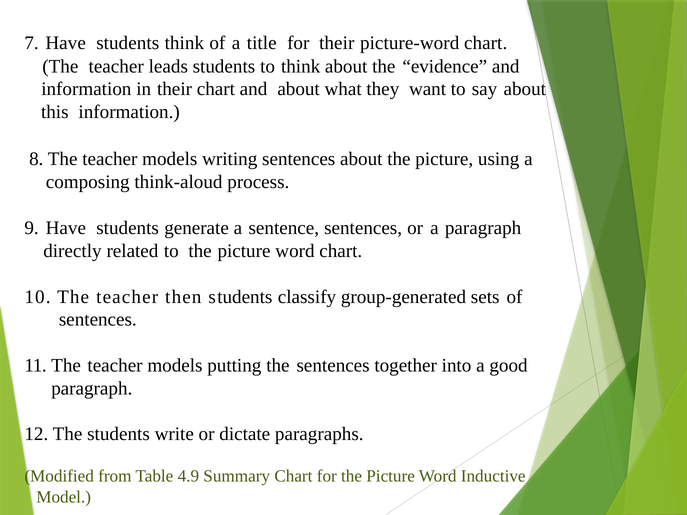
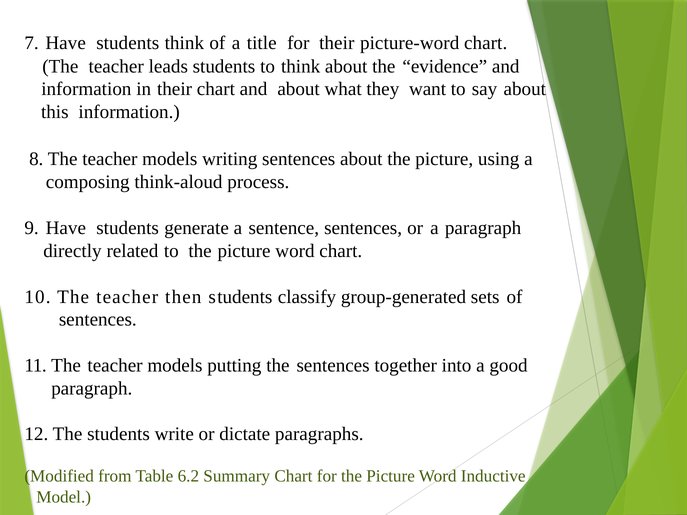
4.9: 4.9 -> 6.2 (188, 477)
